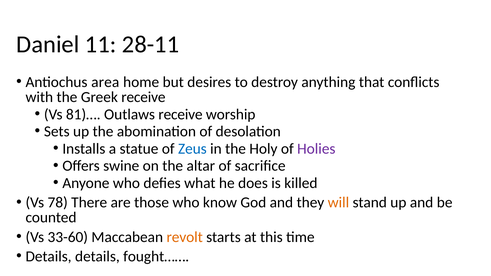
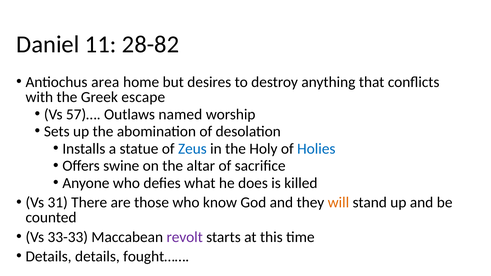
28-11: 28-11 -> 28-82 (151, 45)
Greek receive: receive -> escape (143, 97)
81)…: 81)… -> 57)… (83, 114)
Outlaws receive: receive -> named (180, 114)
Holies colour: purple -> blue (316, 149)
78: 78 -> 31 (58, 203)
33-60: 33-60 -> 33-33 (68, 237)
revolt colour: orange -> purple (185, 237)
